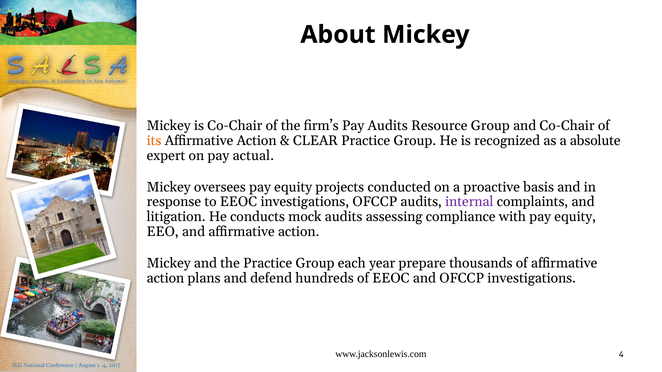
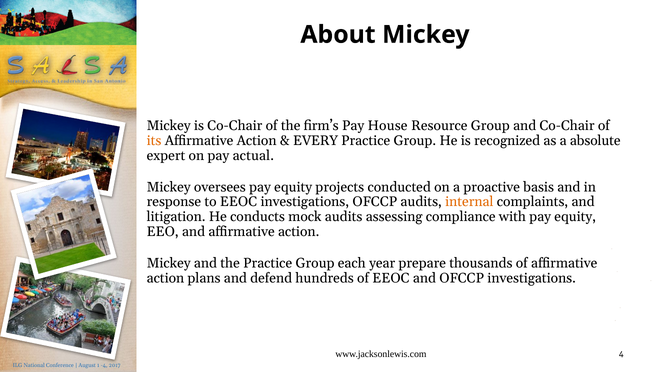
Pay Audits: Audits -> House (388, 126)
CLEAR: CLEAR -> EVERY (315, 141)
internal colour: purple -> orange (469, 202)
